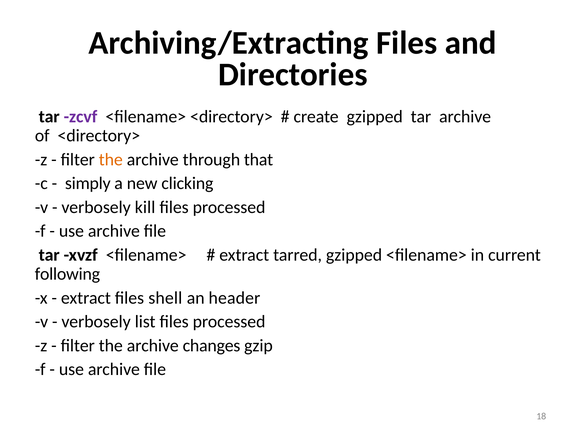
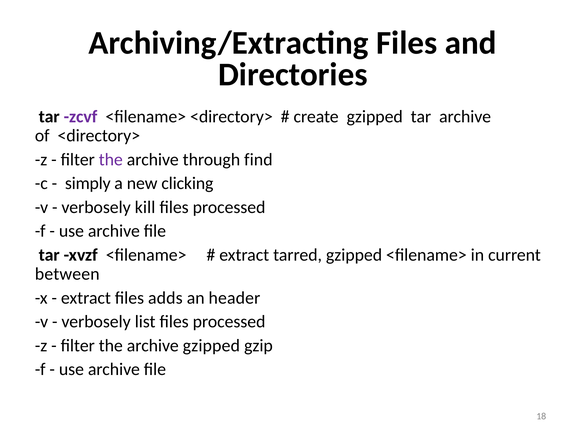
the colour: orange -> purple (111, 159)
that: that -> find (258, 159)
following: following -> between (67, 274)
shell: shell -> adds (165, 298)
archive changes: changes -> gzipped (211, 345)
